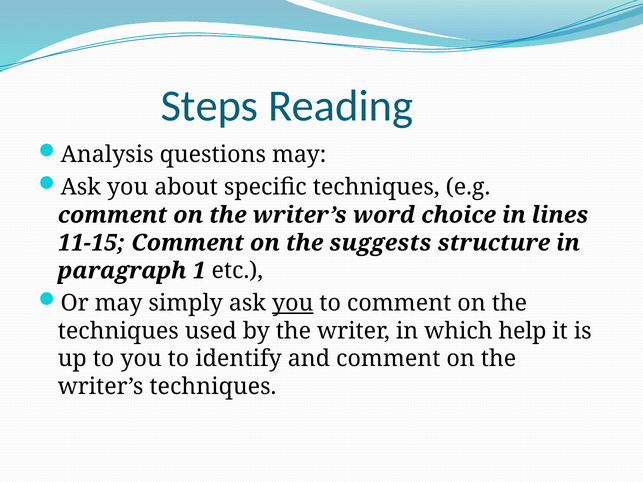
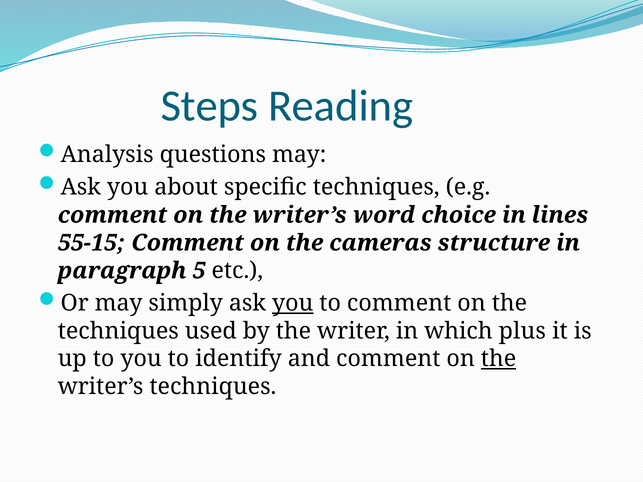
11-15: 11-15 -> 55-15 (91, 243)
suggests: suggests -> cameras (380, 243)
1: 1 -> 5 (199, 271)
help: help -> plus (522, 331)
the underline: none -> present (499, 359)
